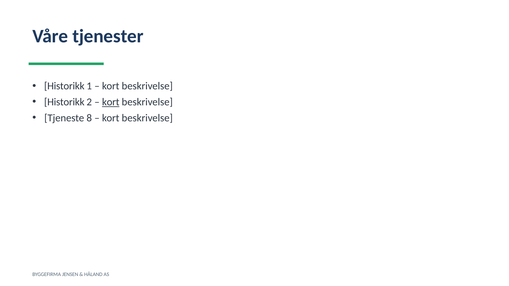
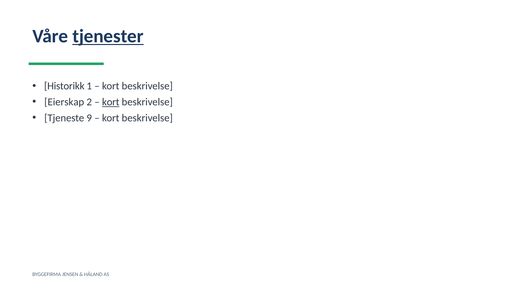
tjenester underline: none -> present (108, 36)
Historikk: Historikk -> Eierskap (64, 102)
8: 8 -> 9 (89, 118)
